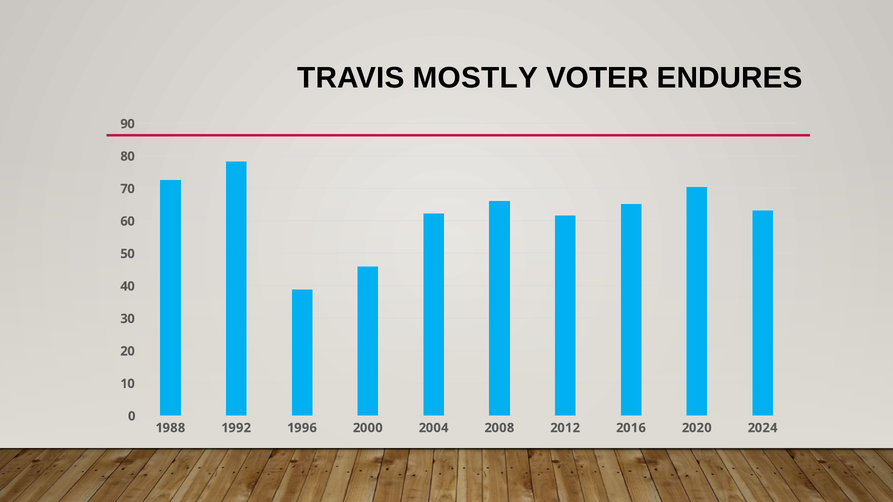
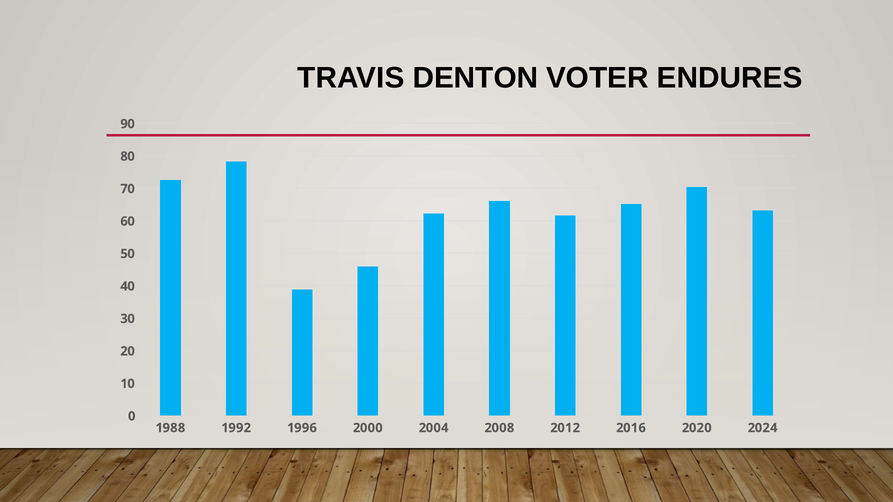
MOSTLY: MOSTLY -> DENTON (475, 78)
